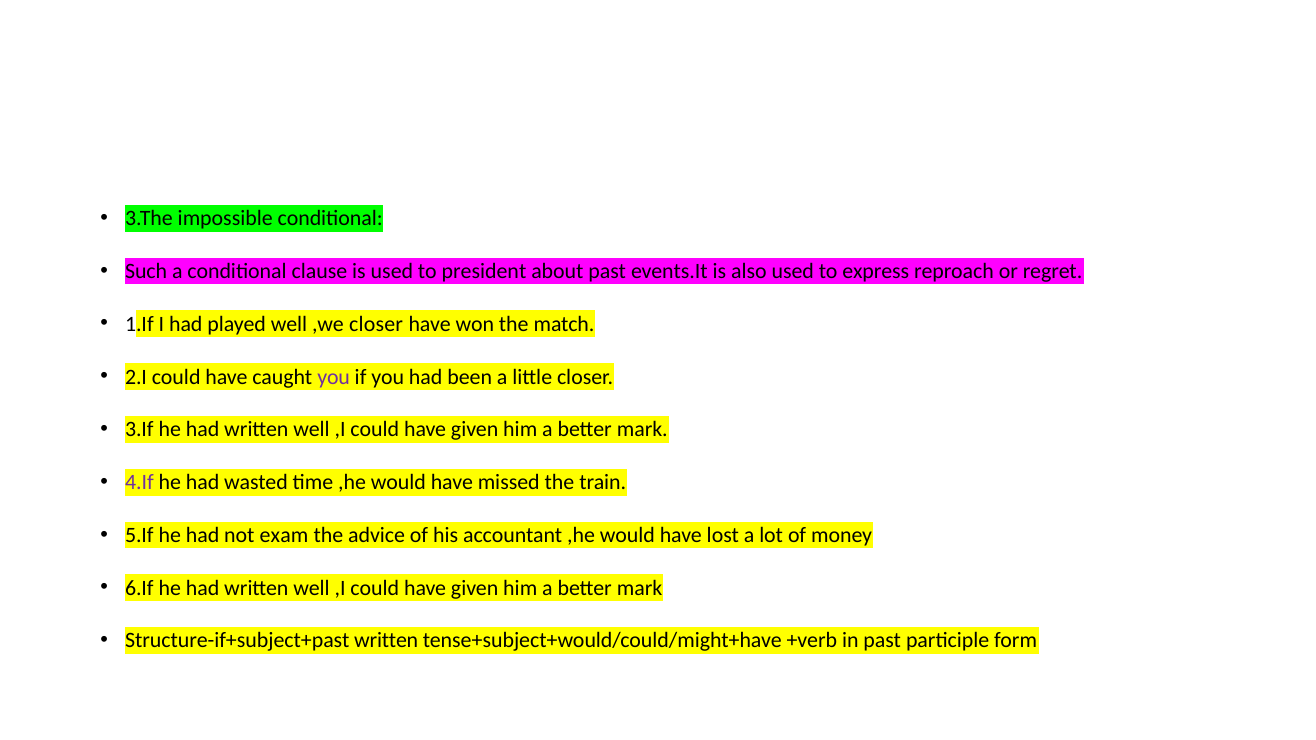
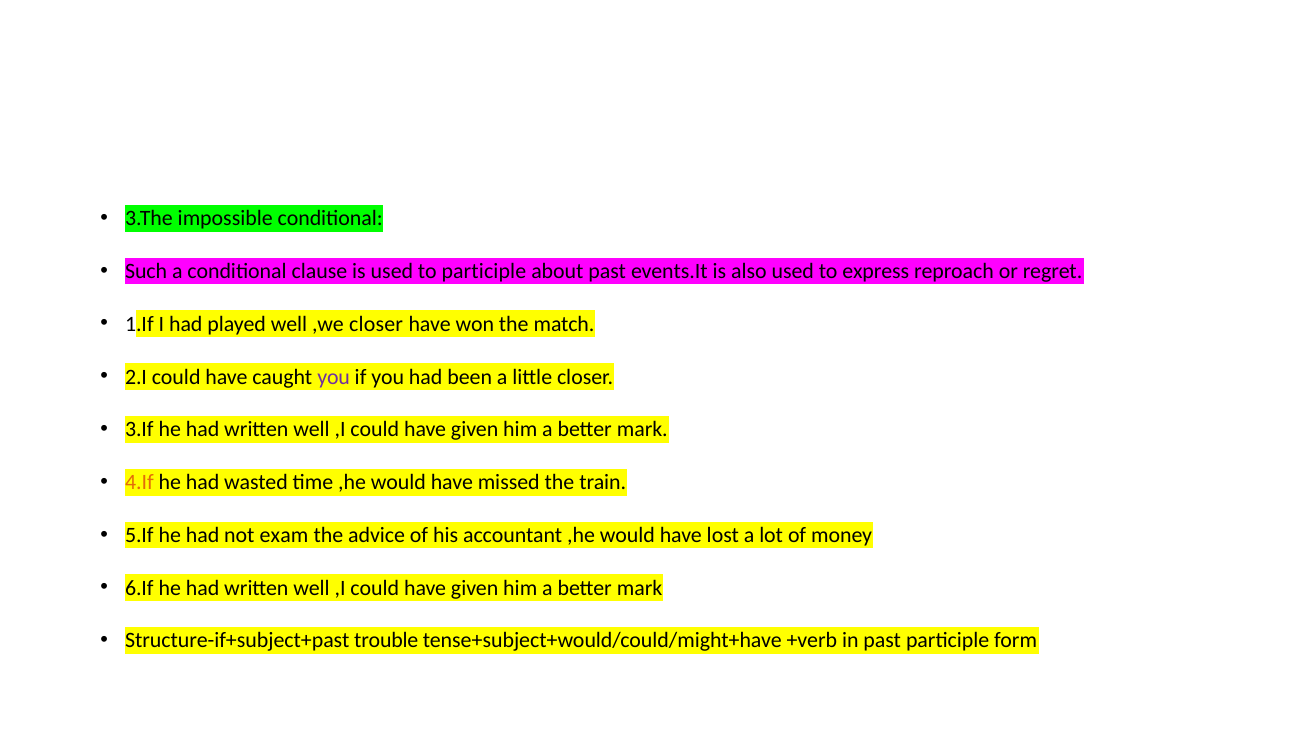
to president: president -> participle (484, 271)
4.If colour: purple -> orange (139, 483)
Structure-if+subject+past written: written -> trouble (386, 641)
